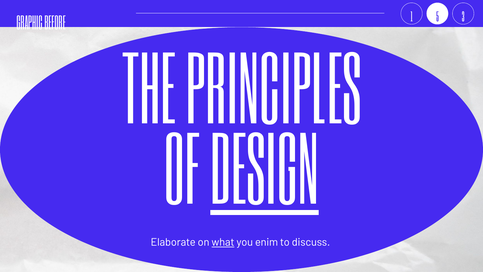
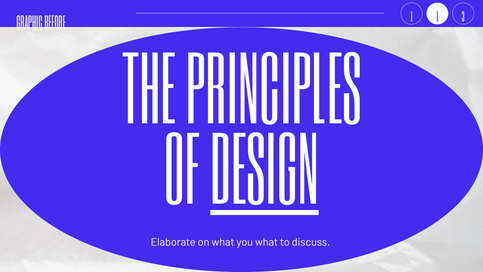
1 5: 5 -> 1 (437, 18)
what underline: present -> none (223, 242)
you enim: enim -> what (267, 242)
